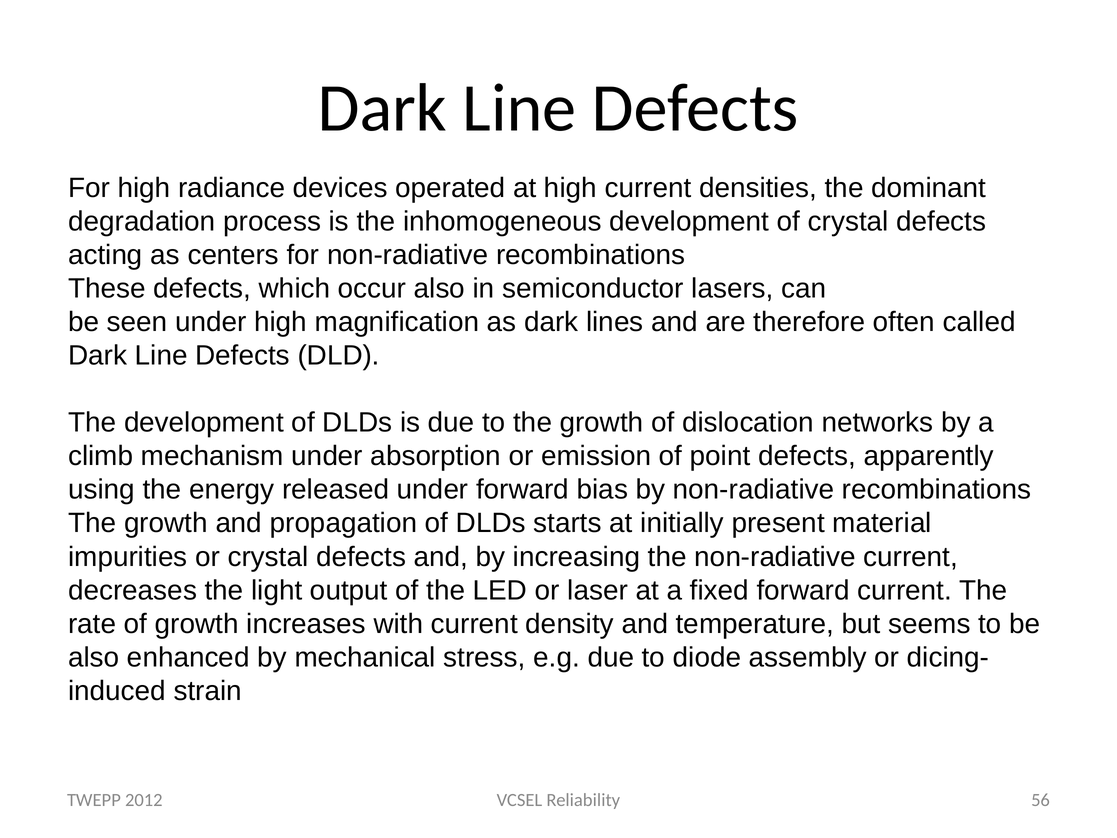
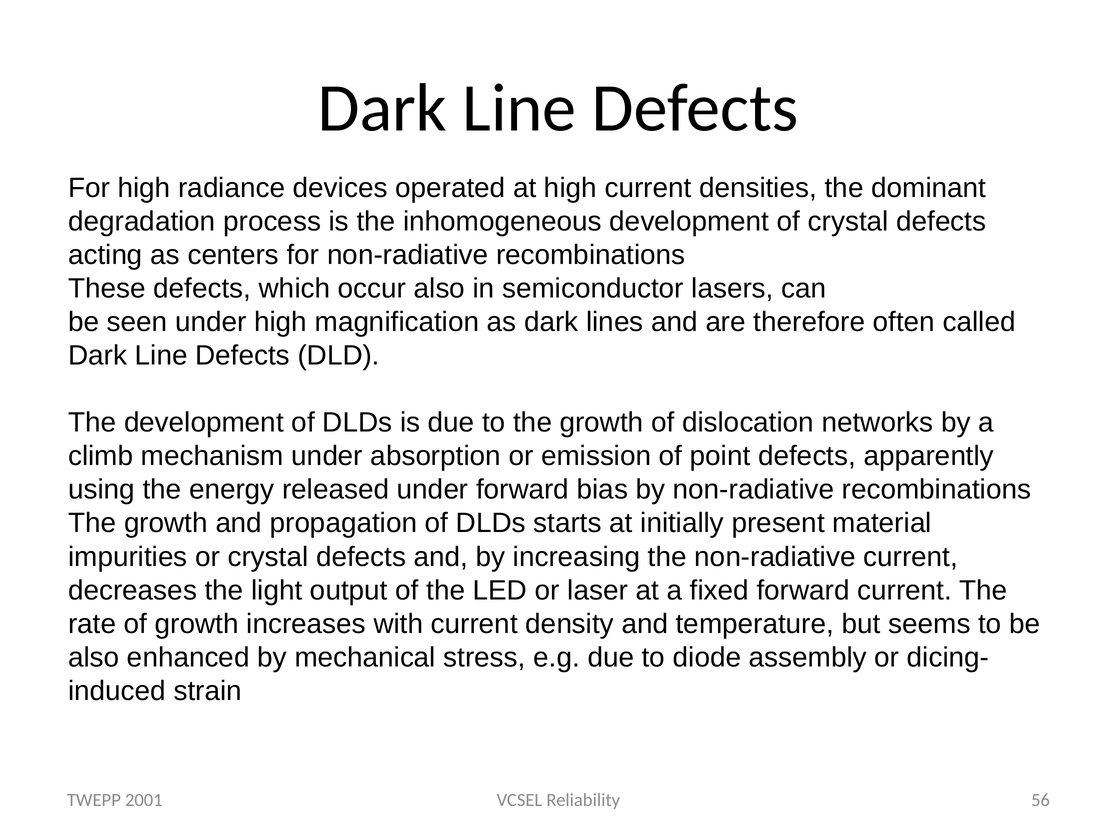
2012: 2012 -> 2001 (144, 800)
